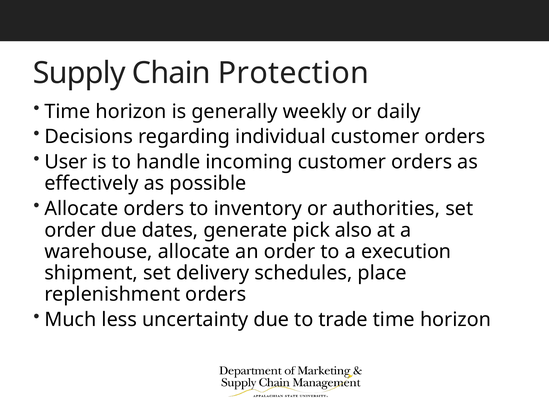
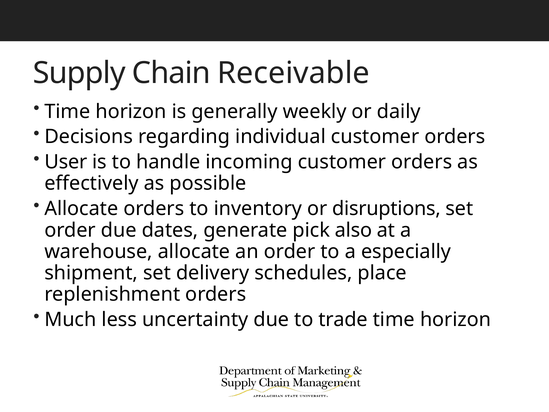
Protection: Protection -> Receivable (294, 73)
authorities: authorities -> disruptions (387, 209)
execution: execution -> especially (406, 251)
